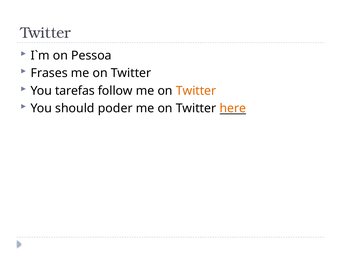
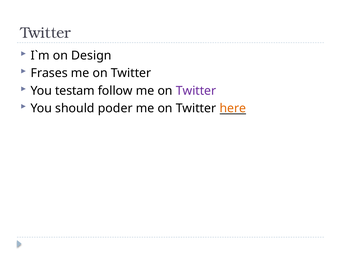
Pessoa: Pessoa -> Design (91, 55)
tarefas: tarefas -> testam (75, 91)
Twitter colour: orange -> purple (196, 91)
